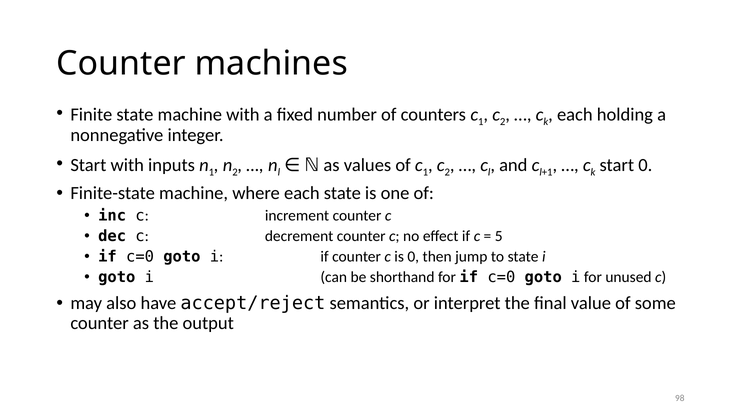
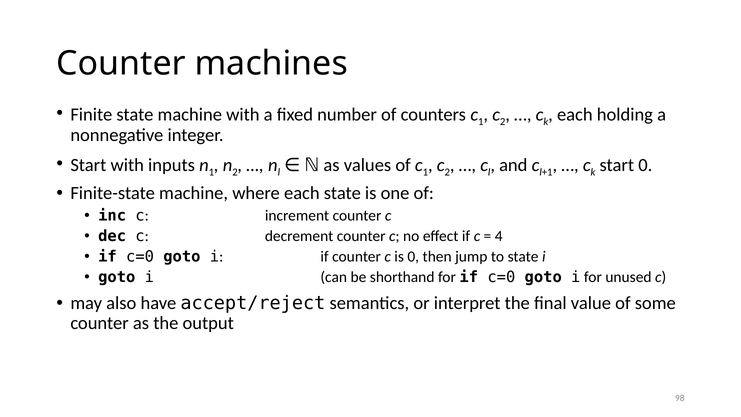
5: 5 -> 4 (499, 236)
